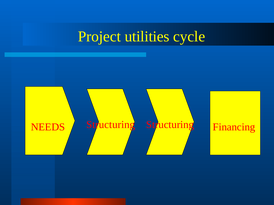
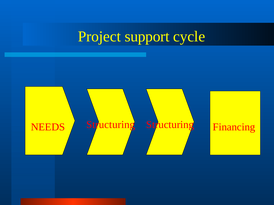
utilities: utilities -> support (147, 37)
